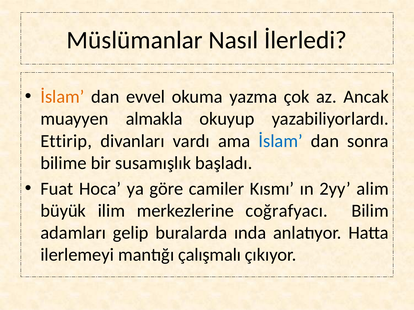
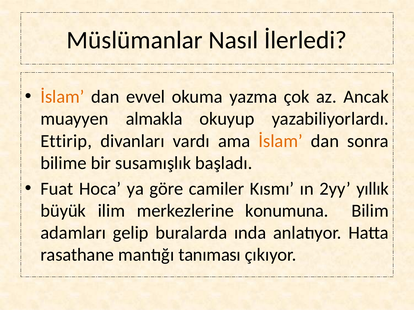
İslam colour: blue -> orange (281, 141)
alim: alim -> yıllık (373, 189)
coğrafyacı: coğrafyacı -> konumuna (287, 211)
ilerlemeyi: ilerlemeyi -> rasathane (77, 255)
çalışmalı: çalışmalı -> tanıması (210, 255)
